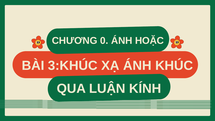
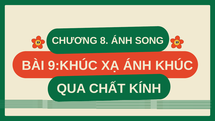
0: 0 -> 8 (104, 41)
HOẶC: HOẶC -> SONG (149, 41)
3:KHÚC: 3:KHÚC -> 9:KHÚC (73, 65)
LUẬN: LUẬN -> CHẤT (107, 89)
